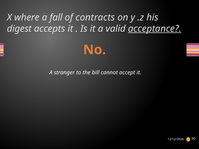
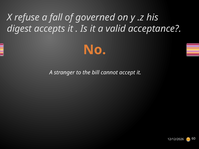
where: where -> refuse (27, 17)
contracts: contracts -> governed (95, 17)
acceptance underline: present -> none (155, 29)
